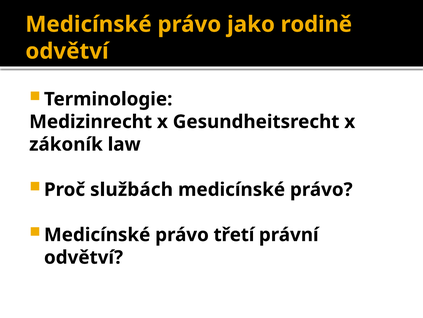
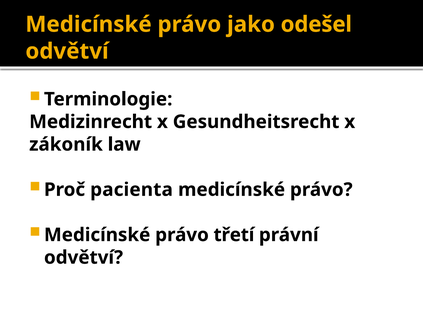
rodině: rodině -> odešel (316, 24)
službách: službách -> pacienta (132, 189)
